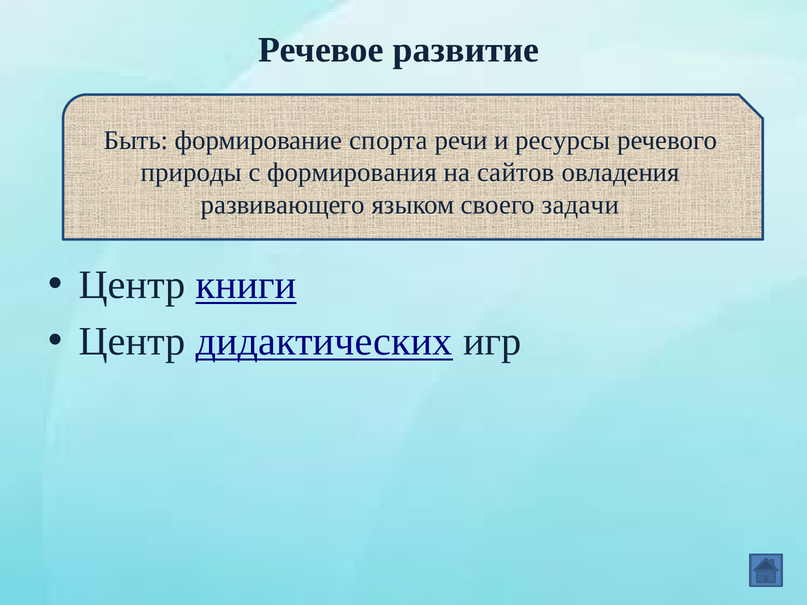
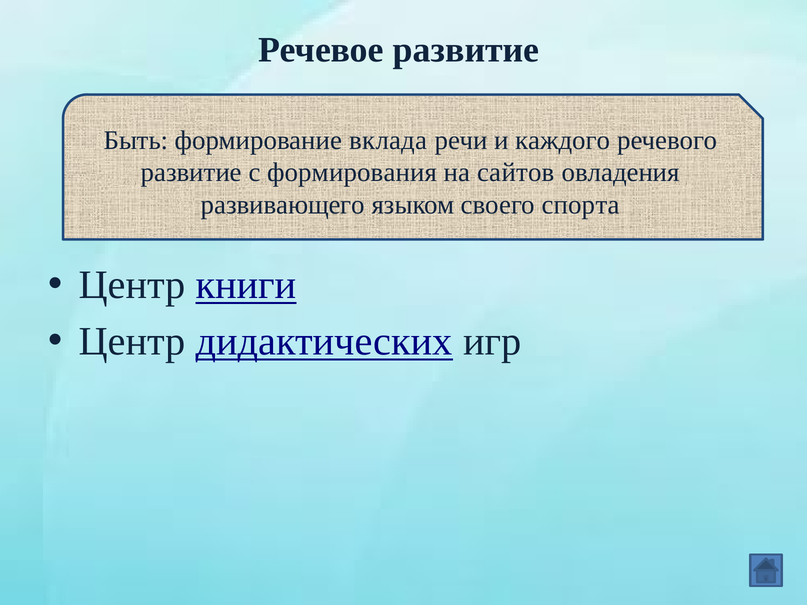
спорта: спорта -> вклада (388, 140)
ресурсы: ресурсы -> каждого (563, 140)
природы: природы -> развитие (191, 172)
задачи: задачи -> спорта (581, 205)
